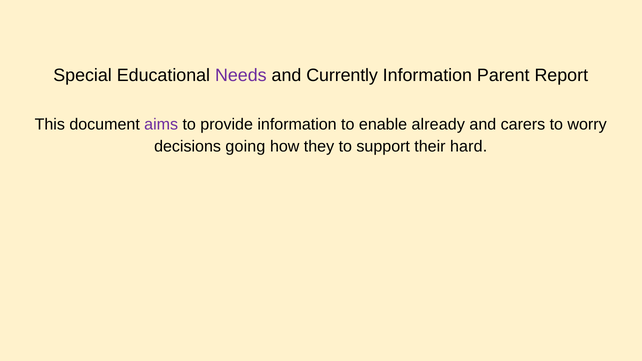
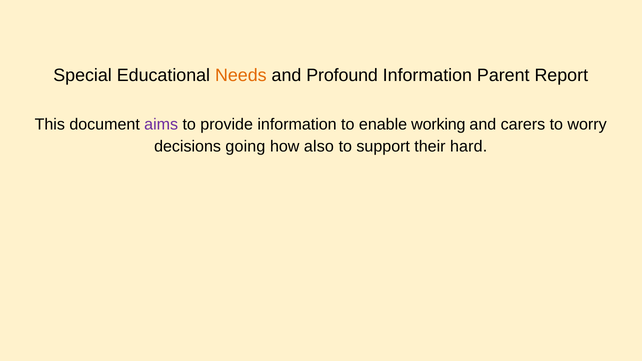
Needs colour: purple -> orange (241, 76)
Currently: Currently -> Profound (342, 76)
already: already -> working (438, 125)
they: they -> also (319, 147)
